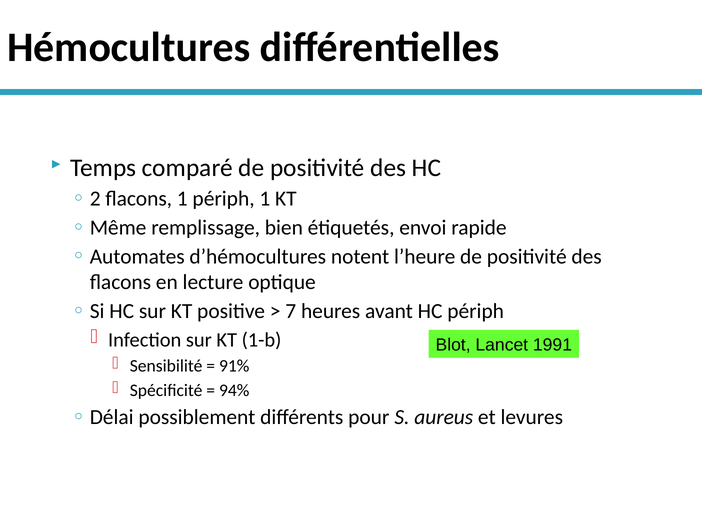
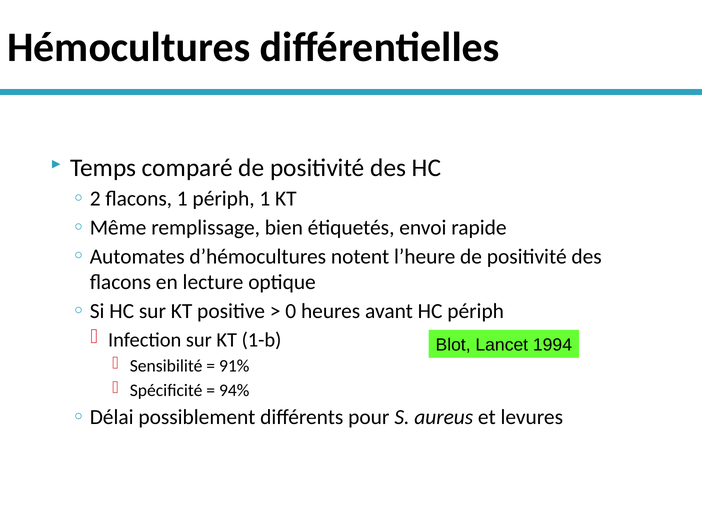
7: 7 -> 0 (291, 311)
1991: 1991 -> 1994 (552, 345)
